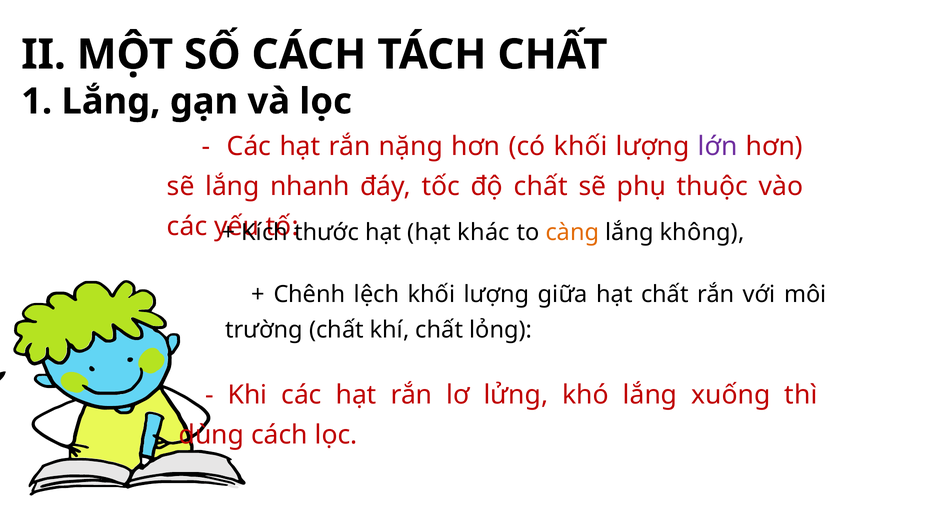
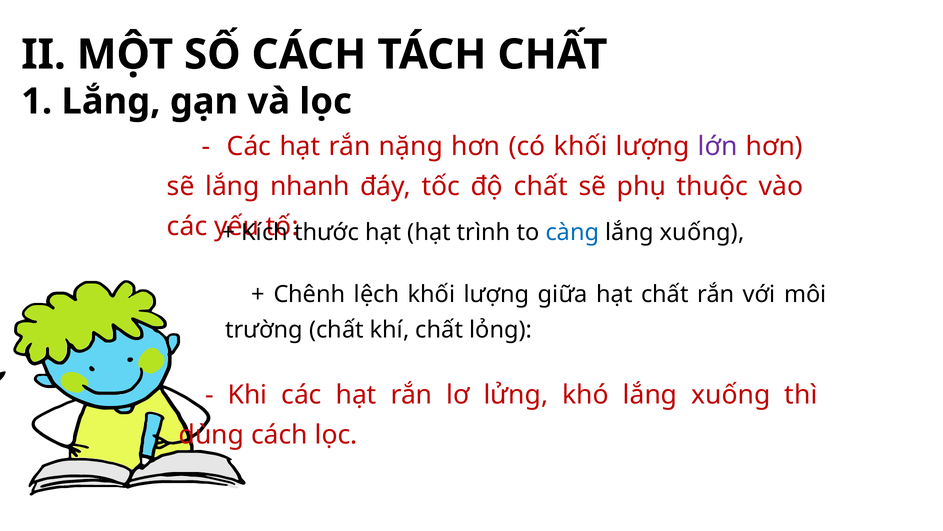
khác: khác -> trình (484, 232)
càng colour: orange -> blue (572, 232)
không: không -> xuống (702, 232)
